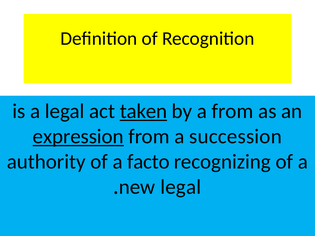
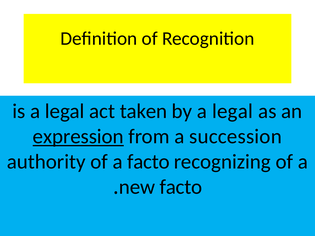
taken underline: present -> none (143, 111)
by a from: from -> legal (232, 111)
new legal: legal -> facto (181, 187)
